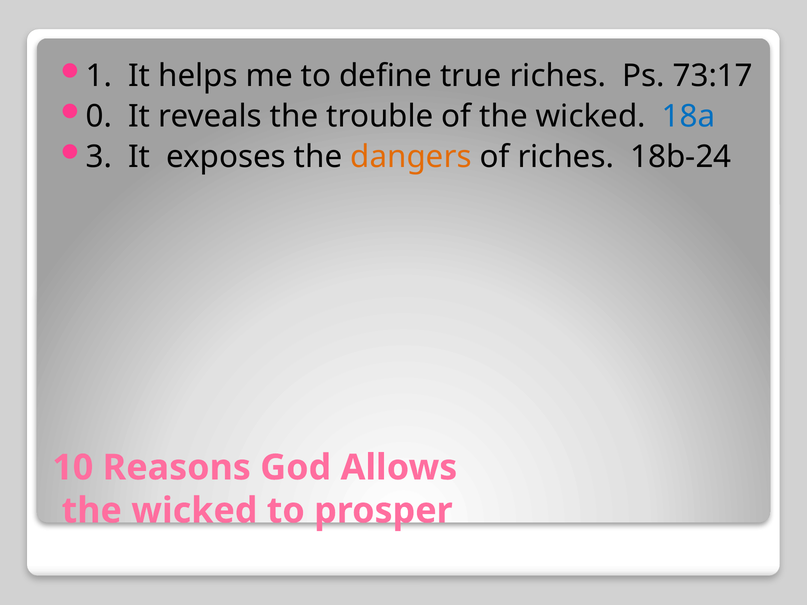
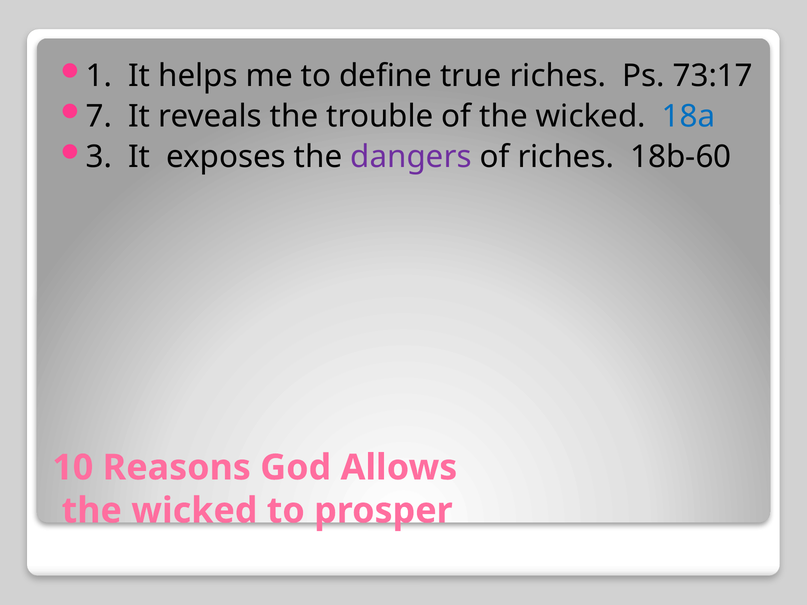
0: 0 -> 7 (99, 116)
dangers colour: orange -> purple (411, 157)
18b-24: 18b-24 -> 18b-60 (681, 157)
